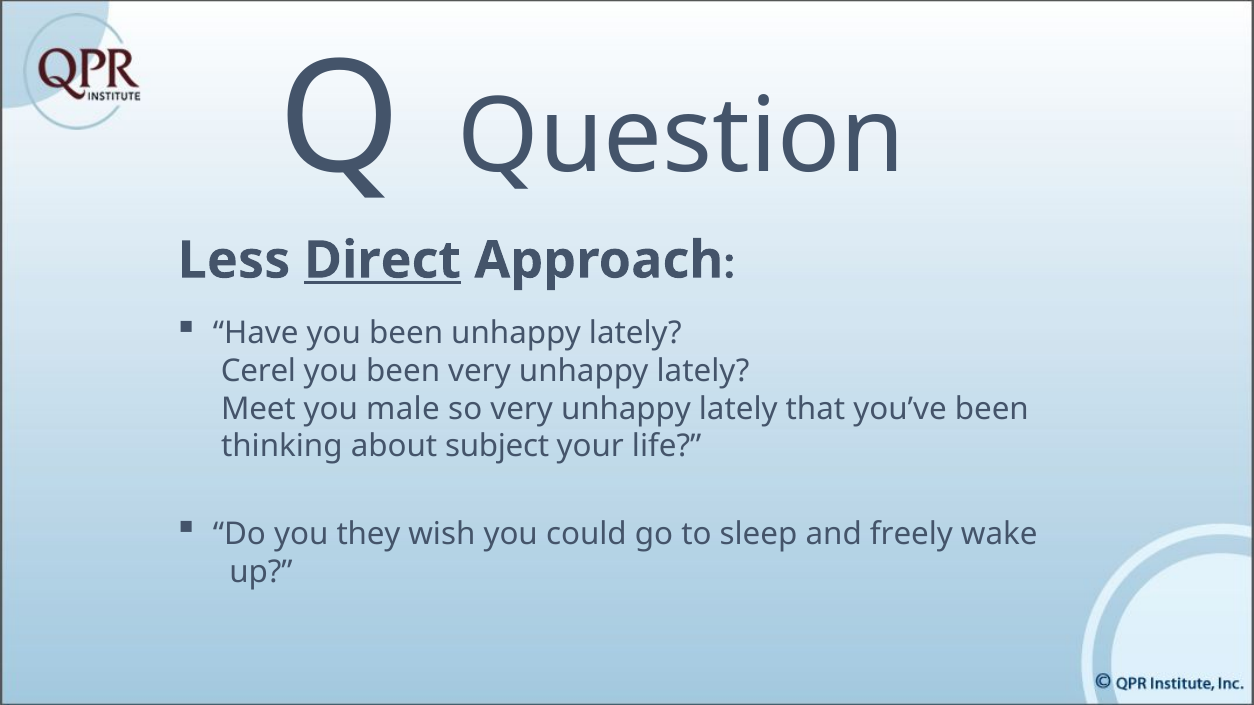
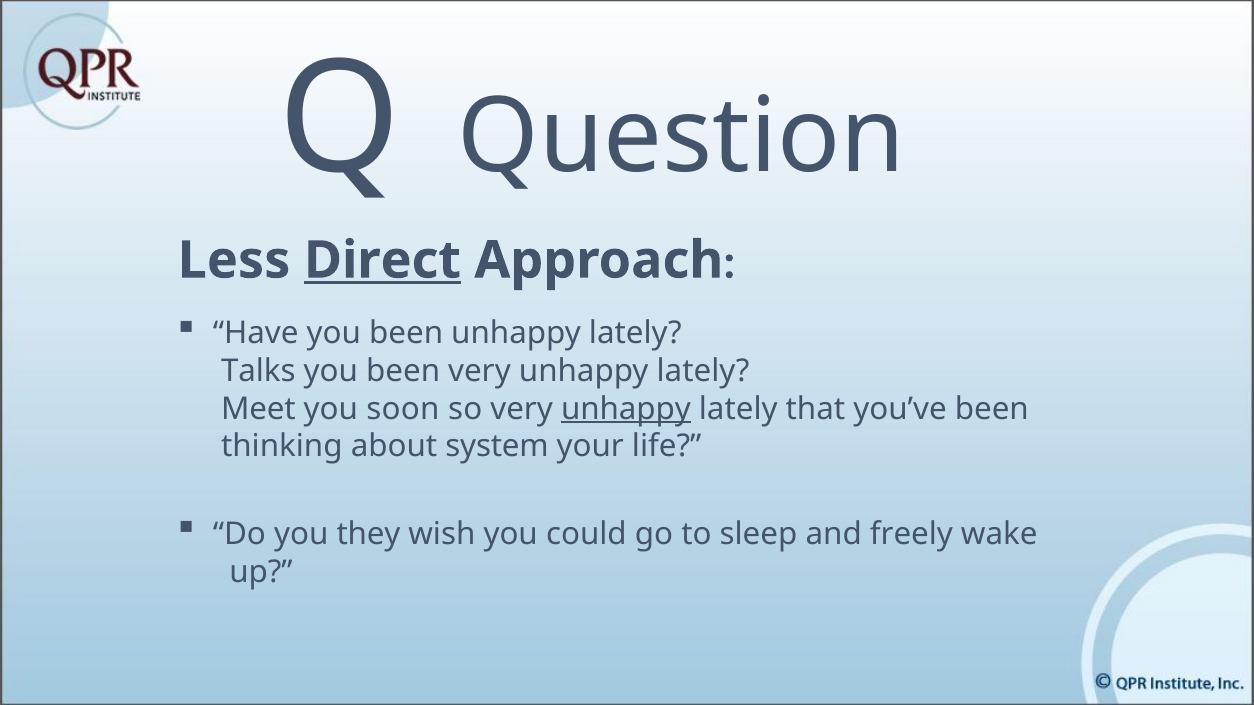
Cerel: Cerel -> Talks (258, 371)
male: male -> soon (403, 409)
unhappy underline: none -> present (626, 409)
subject: subject -> system (497, 447)
